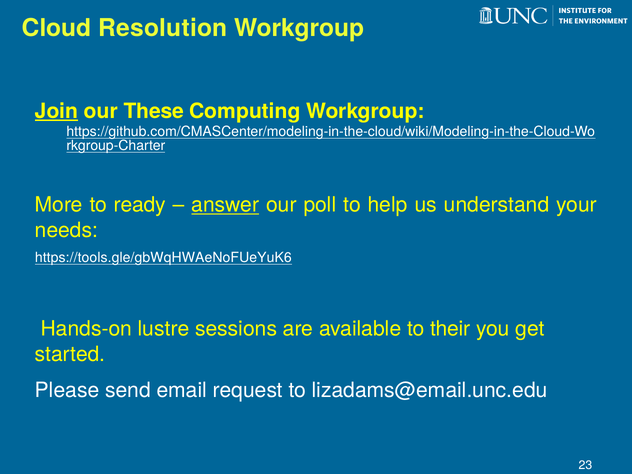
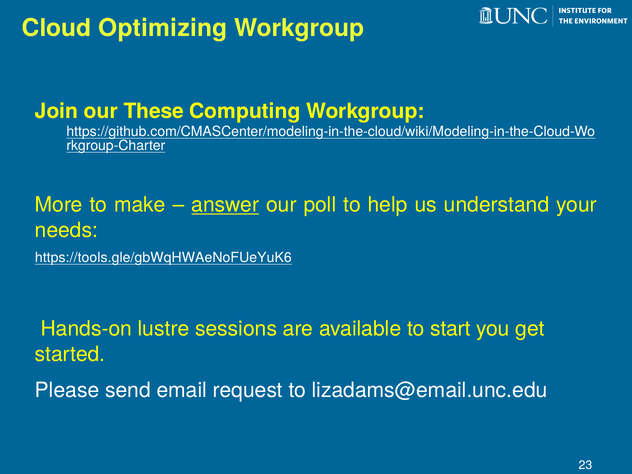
Resolution: Resolution -> Optimizing (163, 28)
Join underline: present -> none (57, 111)
ready: ready -> make (140, 205)
their: their -> start (450, 329)
